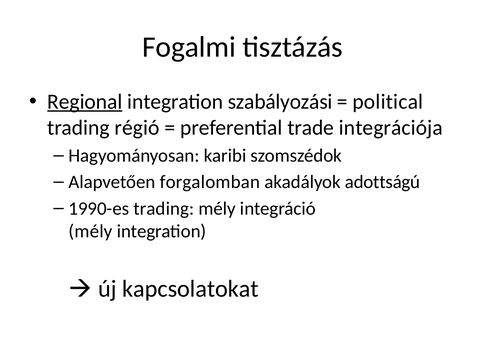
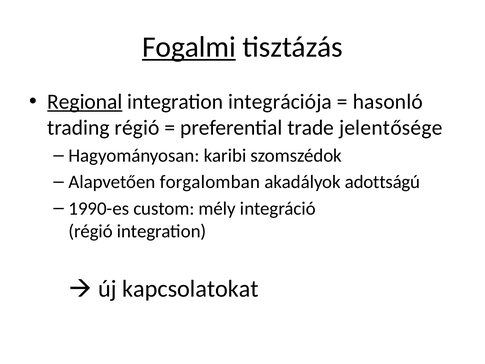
Fogalmi underline: none -> present (189, 47)
szabályozási: szabályozási -> integrációja (280, 102)
political: political -> hasonló (388, 102)
integrációja: integrációja -> jelentősége (391, 128)
1990-es trading: trading -> custom (164, 208)
mély: mély -> régió (91, 231)
